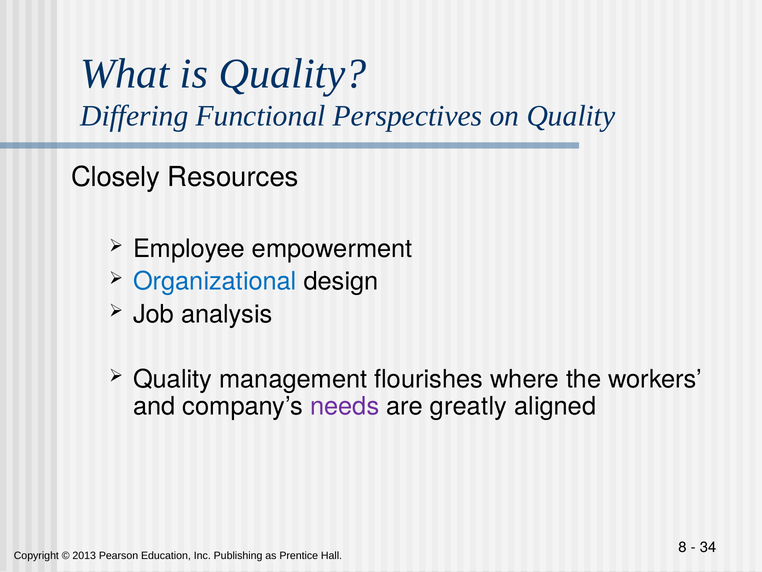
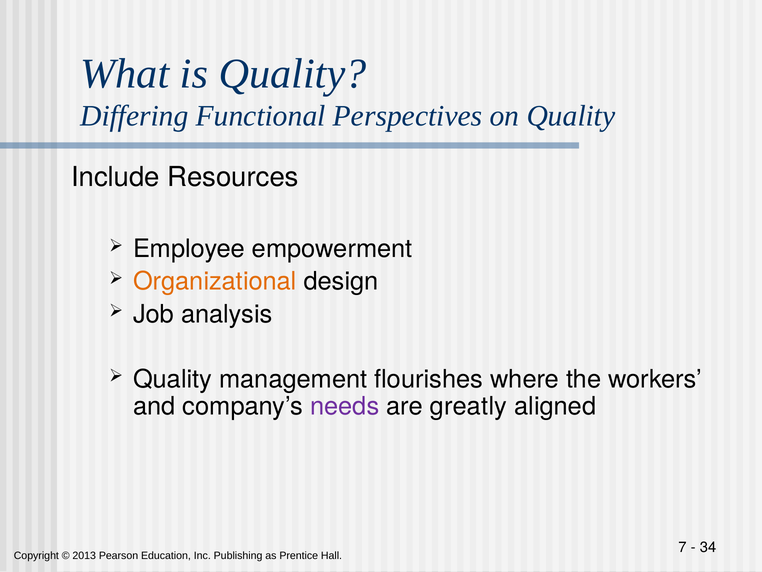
Closely: Closely -> Include (115, 177)
Organizational colour: blue -> orange (215, 281)
8: 8 -> 7 (682, 547)
